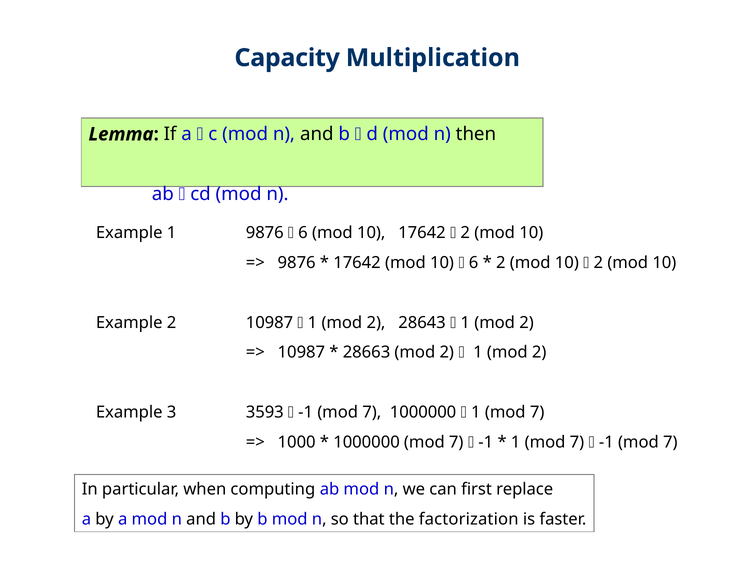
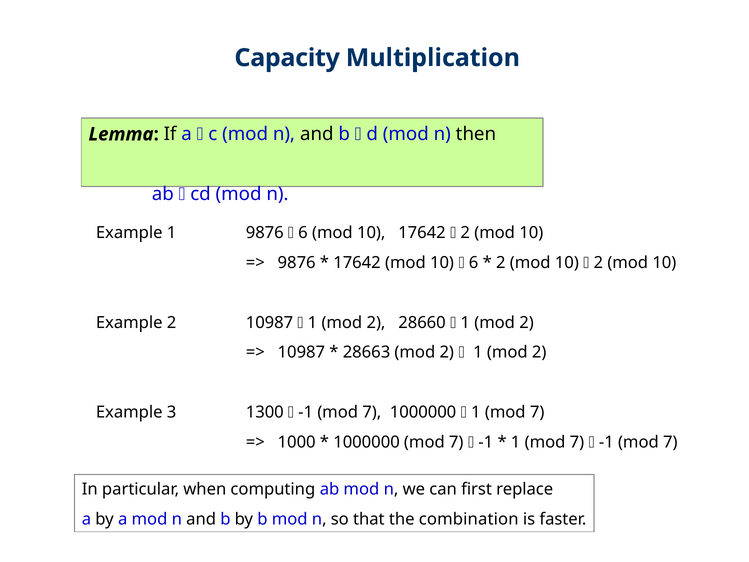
28643: 28643 -> 28660 (422, 322)
3593: 3593 -> 1300 (265, 412)
factorization: factorization -> combination (469, 519)
